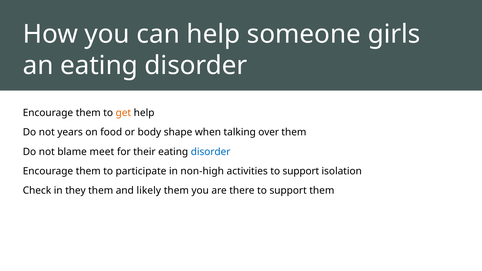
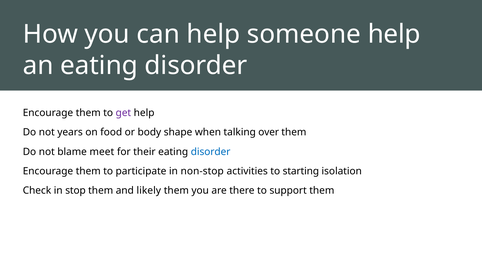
someone girls: girls -> help (394, 34)
get colour: orange -> purple (123, 113)
non-high: non-high -> non-stop (202, 171)
activities to support: support -> starting (301, 171)
they: they -> stop (75, 191)
